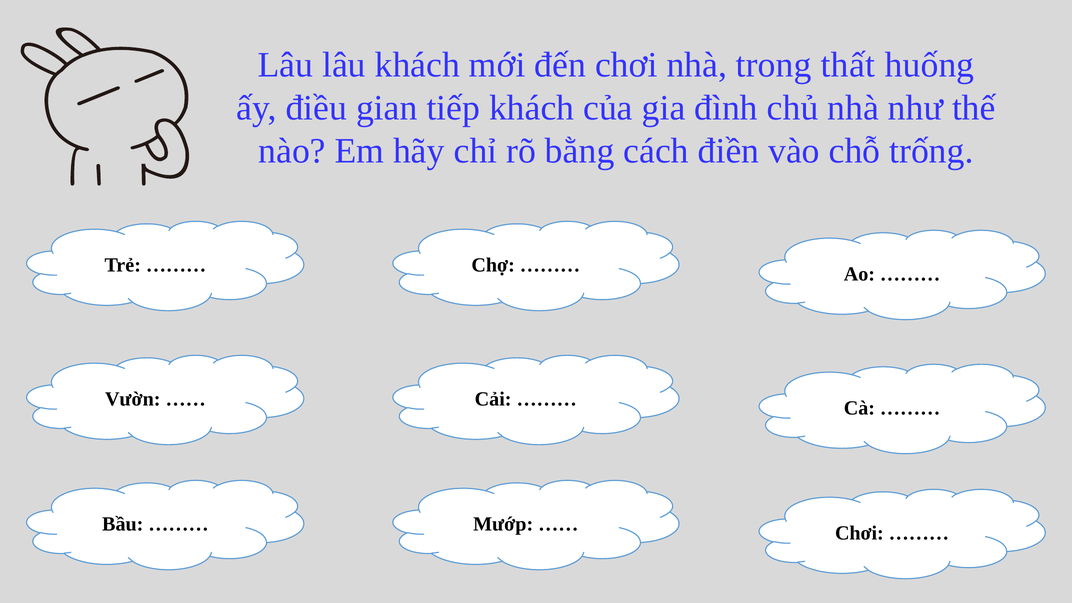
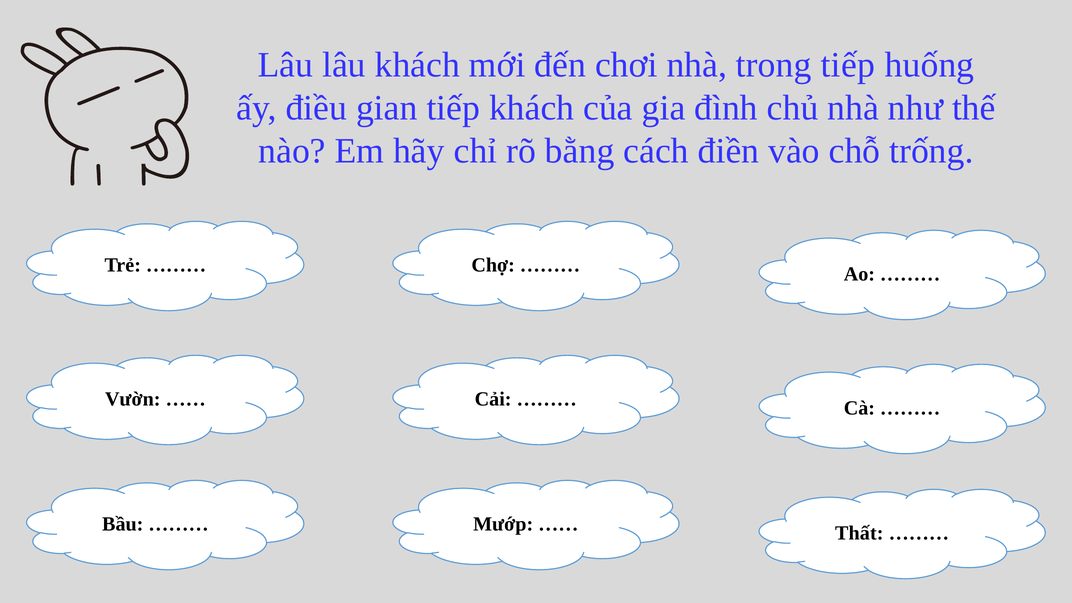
trong thất: thất -> tiếp (848, 65)
Chơi: Chơi -> Thất (859, 533)
